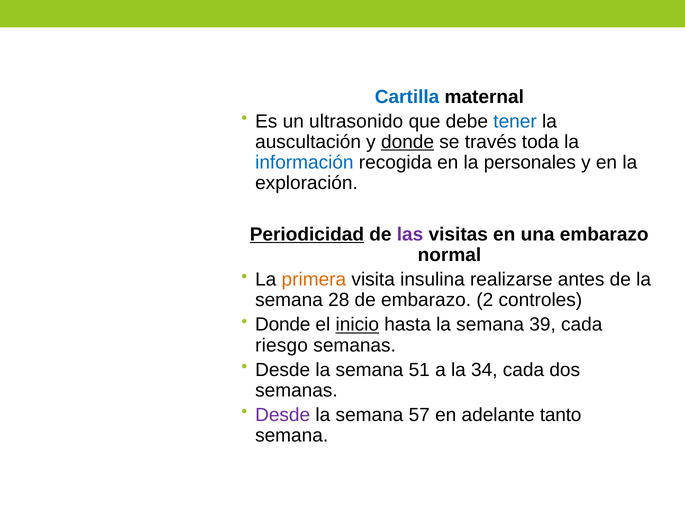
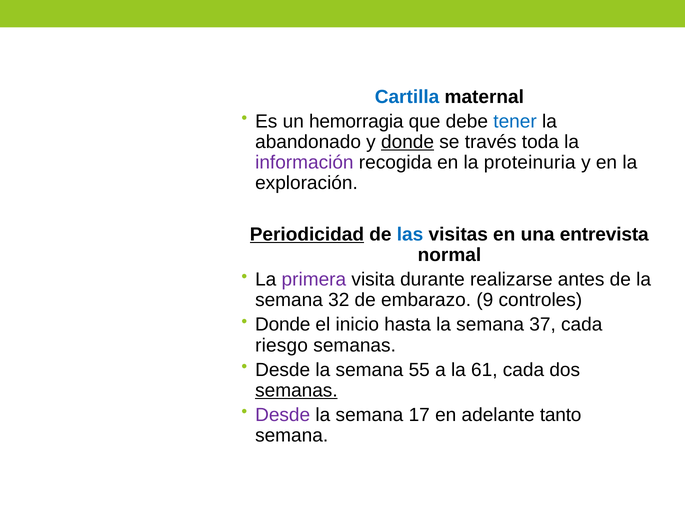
ultrasonido: ultrasonido -> hemorragia (356, 122)
auscultación: auscultación -> abandonado (308, 142)
información colour: blue -> purple (304, 163)
personales: personales -> proteinuria (530, 163)
las colour: purple -> blue (410, 235)
una embarazo: embarazo -> entrevista (604, 235)
primera colour: orange -> purple (314, 280)
insulina: insulina -> durante (432, 280)
28: 28 -> 32 (339, 301)
2: 2 -> 9 (485, 301)
inicio underline: present -> none (357, 325)
39: 39 -> 37 (543, 325)
51: 51 -> 55 (419, 370)
34: 34 -> 61 (484, 370)
semanas underline: none -> present (296, 391)
57: 57 -> 17 (419, 416)
